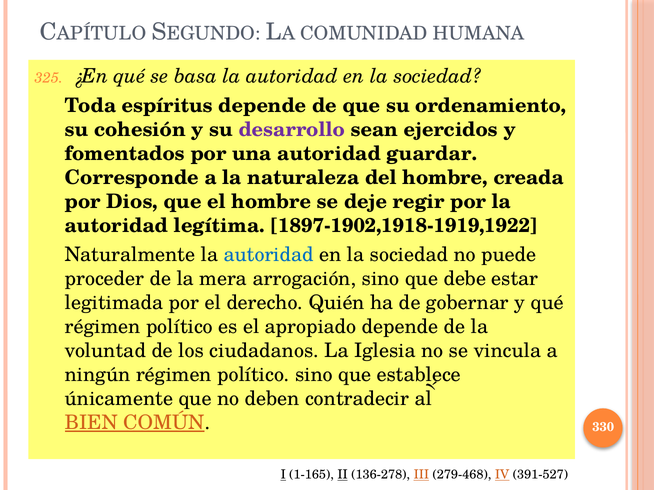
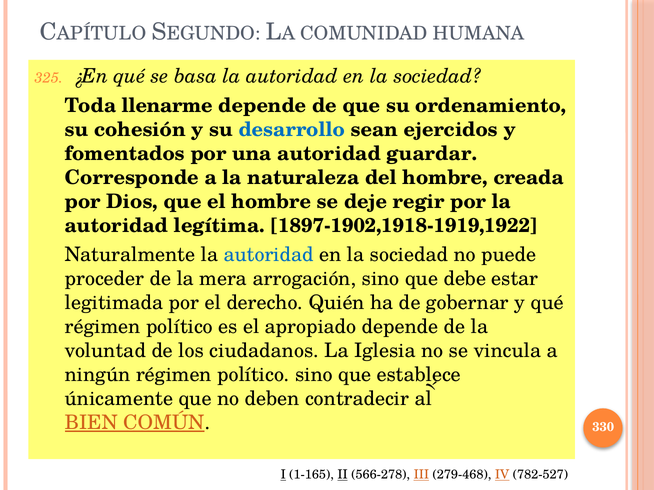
espíritus: espíritus -> llenarme (167, 106)
desarrollo colour: purple -> blue (292, 130)
136-278: 136-278 -> 566-278 (381, 475)
391-527: 391-527 -> 782-527 (540, 475)
